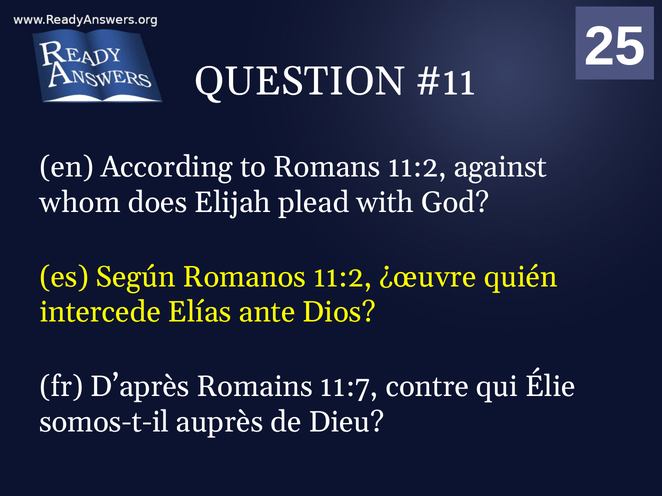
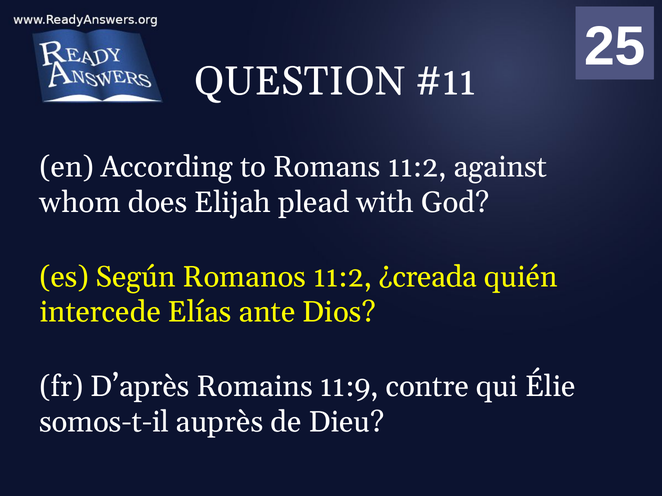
¿œuvre: ¿œuvre -> ¿creada (428, 277)
11:7: 11:7 -> 11:9 (349, 387)
